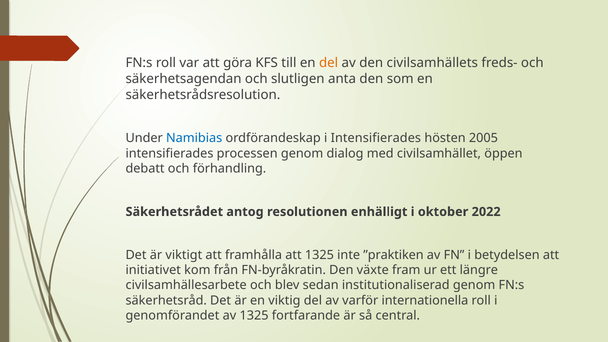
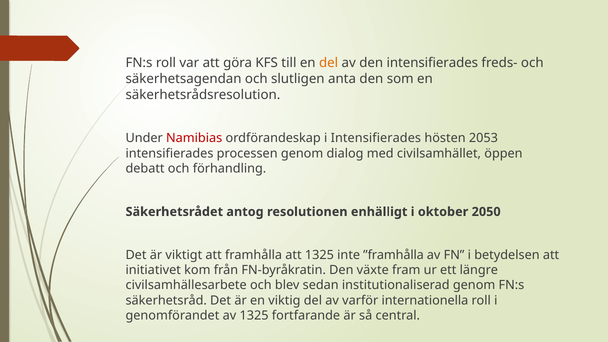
den civilsamhällets: civilsamhällets -> intensifierades (432, 63)
Namibias colour: blue -> red (194, 138)
2005: 2005 -> 2053 (483, 138)
2022: 2022 -> 2050 (486, 212)
”praktiken: ”praktiken -> ”framhålla (393, 255)
